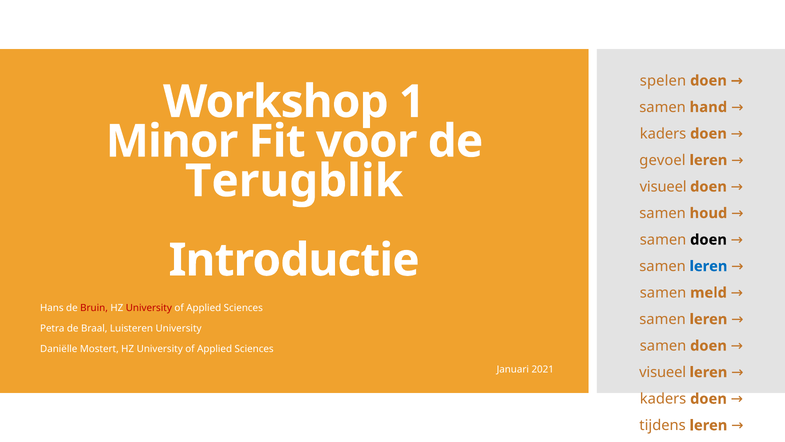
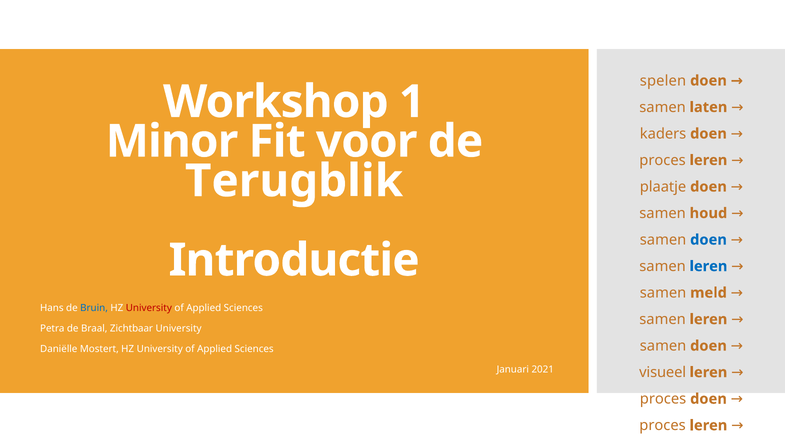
hand: hand -> laten (708, 107)
gevoel: gevoel -> proces (663, 160)
visueel: visueel -> plaatje (663, 187)
doen colour: black -> blue (708, 240)
Bruin colour: red -> blue (94, 308)
Luisteren: Luisteren -> Zichtbaar (132, 328)
kaders: kaders -> proces (663, 399)
tijdens: tijdens -> proces (663, 425)
